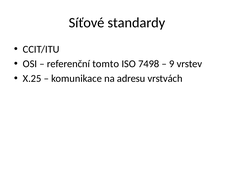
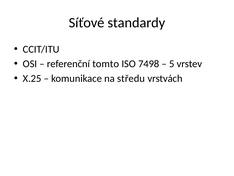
9: 9 -> 5 (172, 64)
adresu: adresu -> středu (131, 78)
